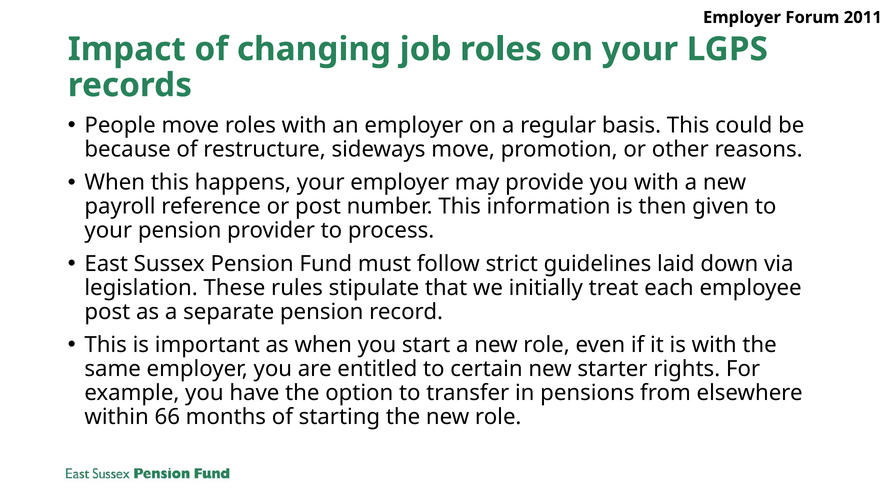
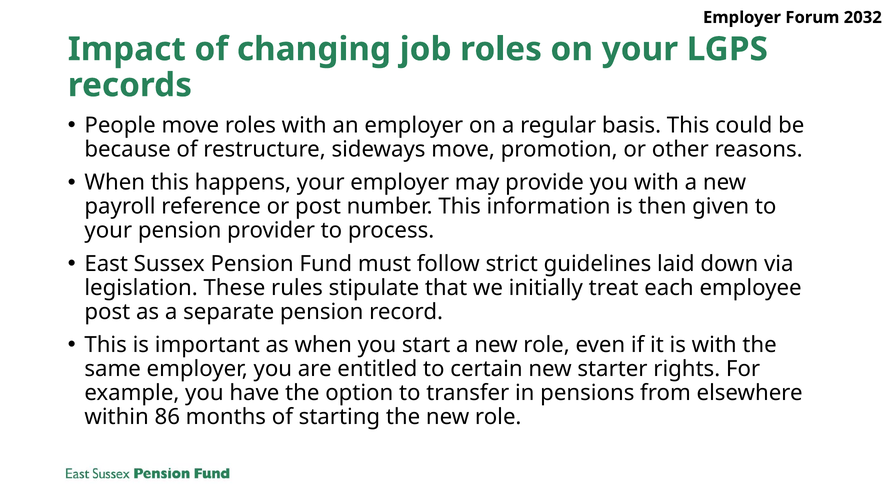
2011: 2011 -> 2032 (863, 17)
66: 66 -> 86 (167, 417)
